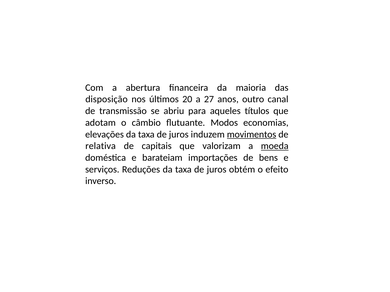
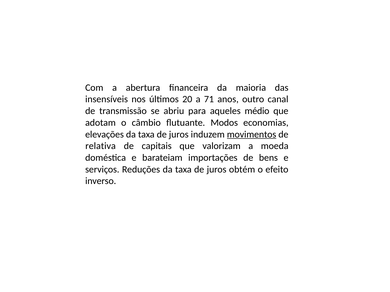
disposição: disposição -> insensíveis (107, 99)
27: 27 -> 71 (209, 99)
títulos: títulos -> médio (257, 111)
moeda underline: present -> none (275, 146)
